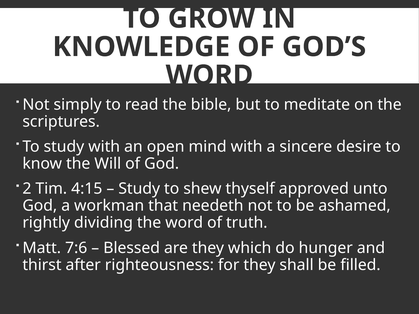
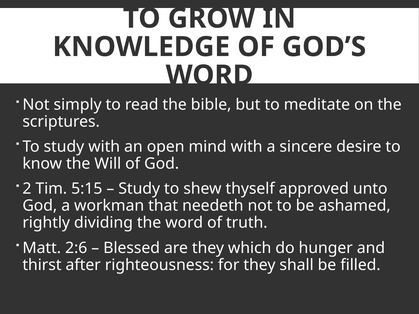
4:15: 4:15 -> 5:15 (87, 189)
7:6: 7:6 -> 2:6 (76, 248)
